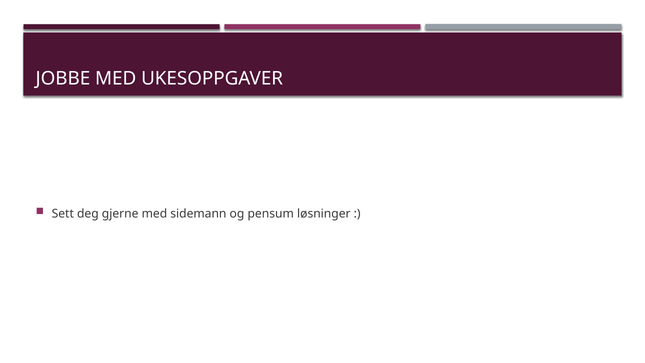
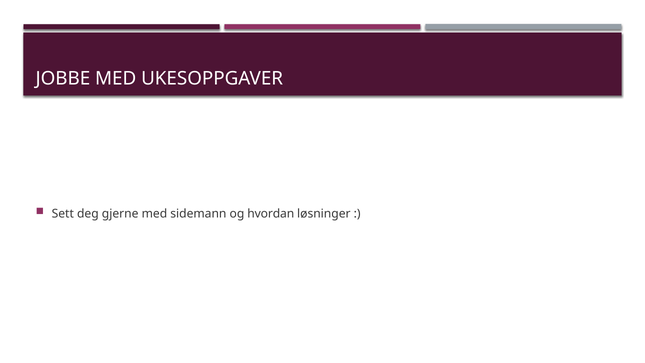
pensum: pensum -> hvordan (271, 213)
